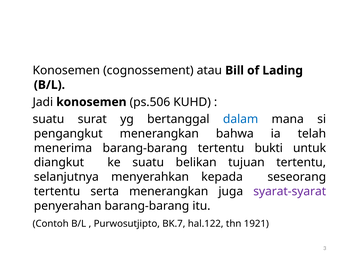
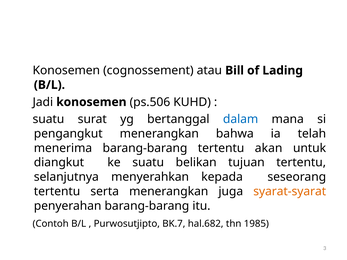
bukti: bukti -> akan (269, 148)
syarat-syarat colour: purple -> orange (290, 192)
hal.122: hal.122 -> hal.682 (206, 224)
1921: 1921 -> 1985 (256, 224)
